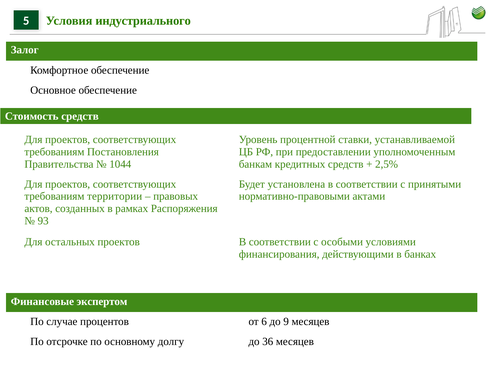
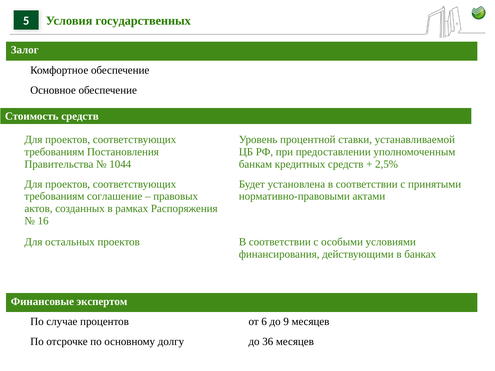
индустриального: индустриального -> государственных (143, 21)
территории: территории -> соглашение (115, 196)
93: 93 -> 16 (43, 221)
